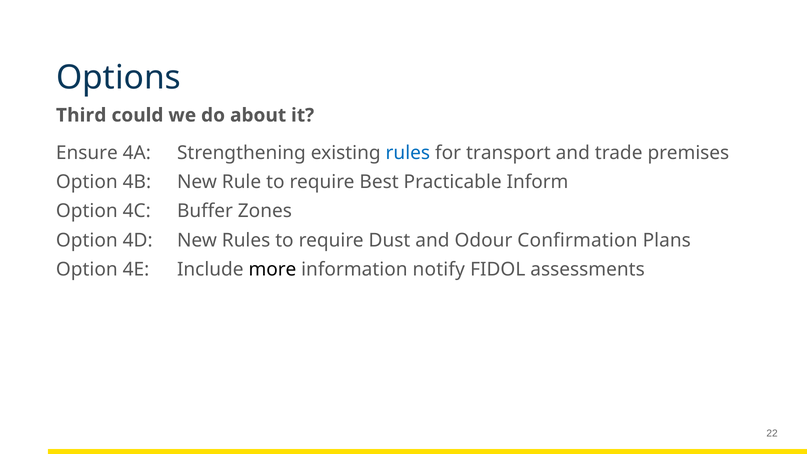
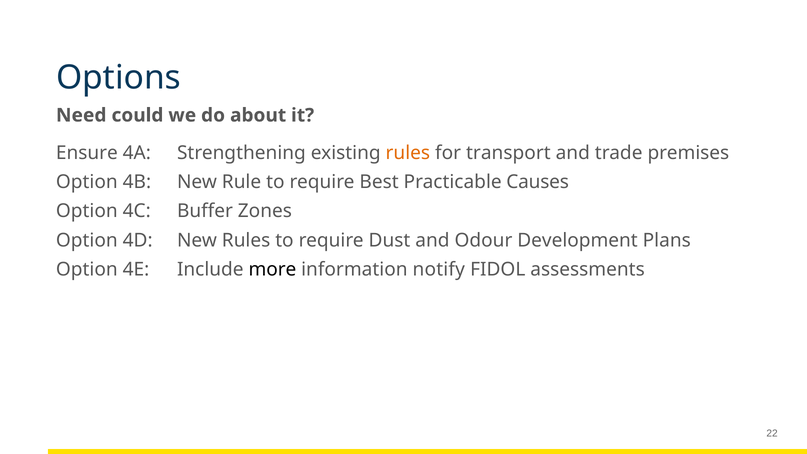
Third: Third -> Need (81, 115)
rules colour: blue -> orange (408, 153)
Inform: Inform -> Causes (538, 182)
Confirmation: Confirmation -> Development (578, 240)
